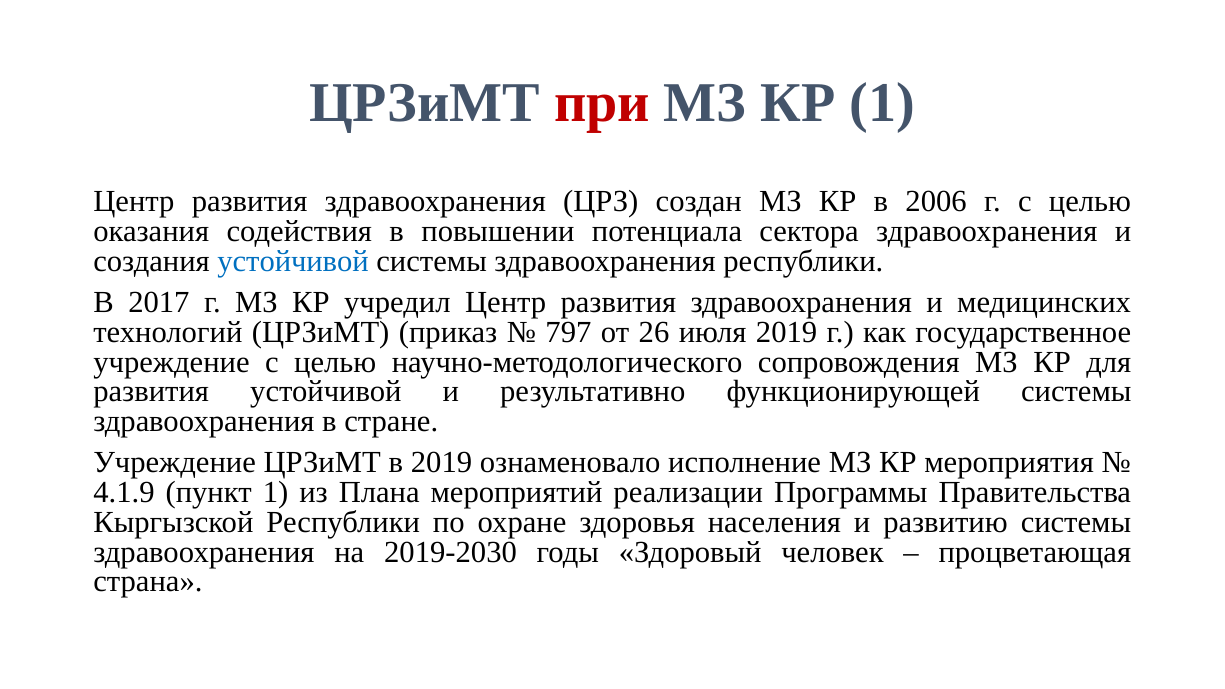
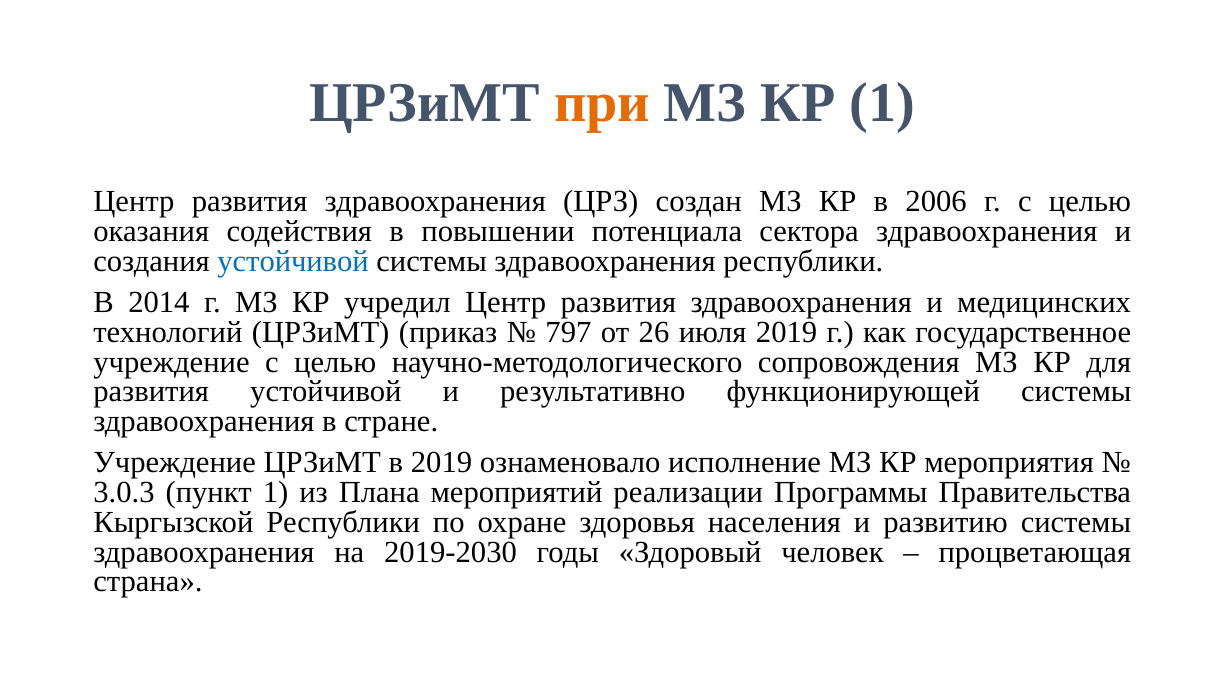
при colour: red -> orange (602, 103)
2017: 2017 -> 2014 (159, 302)
4.1.9: 4.1.9 -> 3.0.3 (124, 493)
